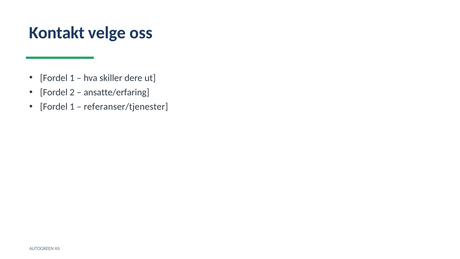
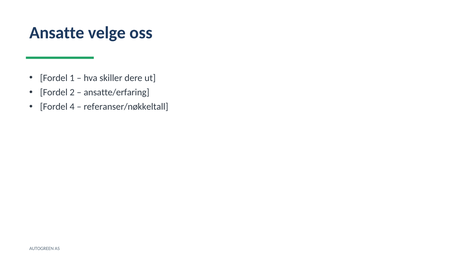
Kontakt: Kontakt -> Ansatte (57, 33)
1: 1 -> 4 (72, 107)
referanser/tjenester: referanser/tjenester -> referanser/nøkkeltall (126, 107)
